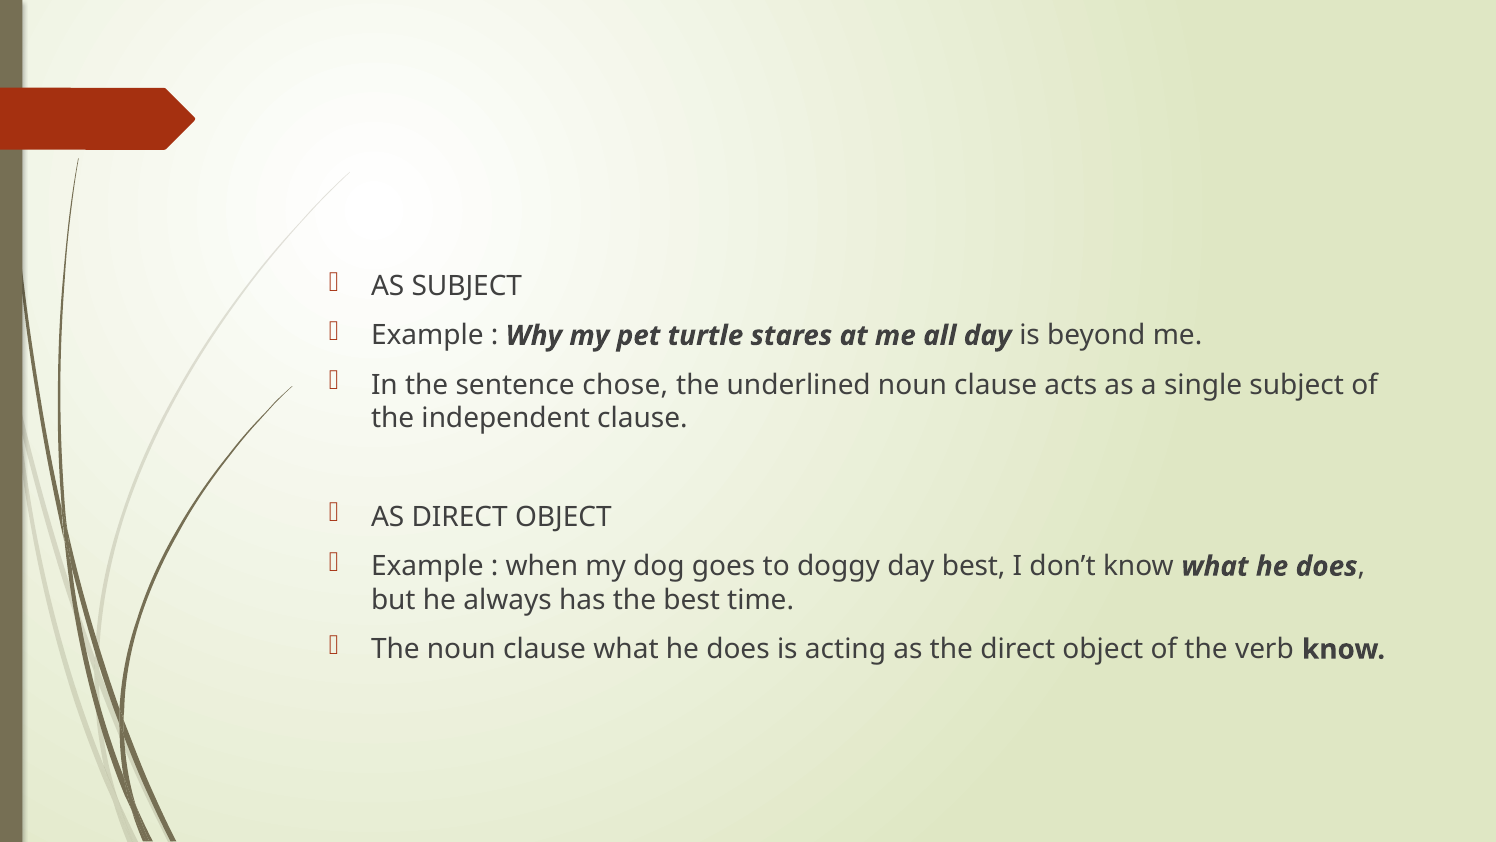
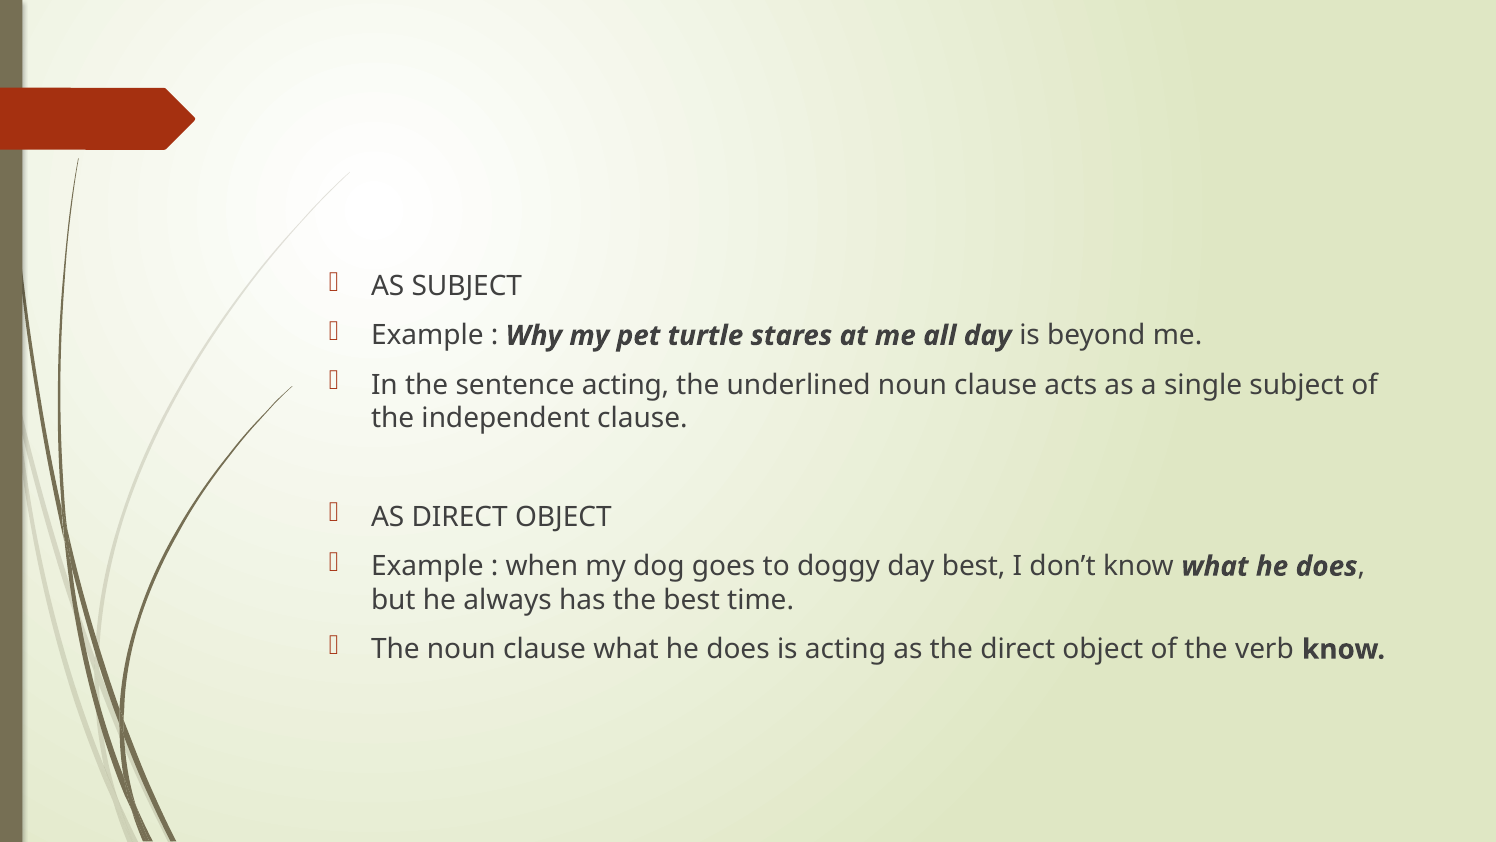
sentence chose: chose -> acting (626, 385)
